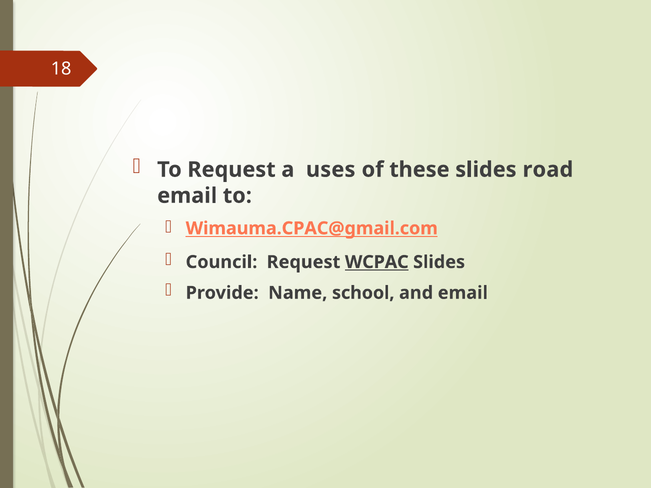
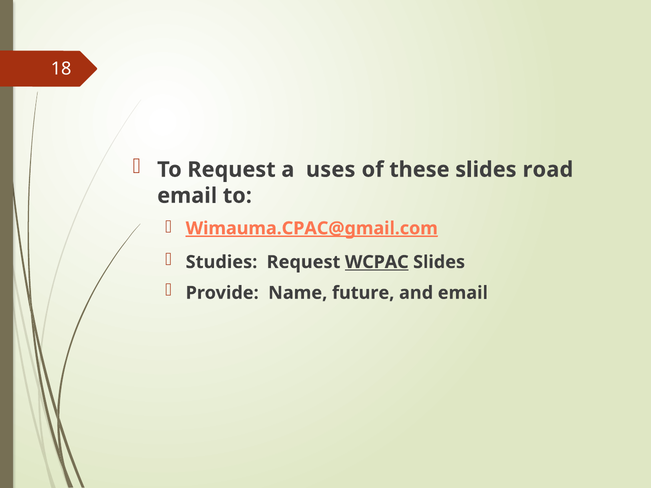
Wimauma.CPAC@gmail.com underline: none -> present (312, 228)
Council: Council -> Studies (221, 262)
school: school -> future (363, 293)
